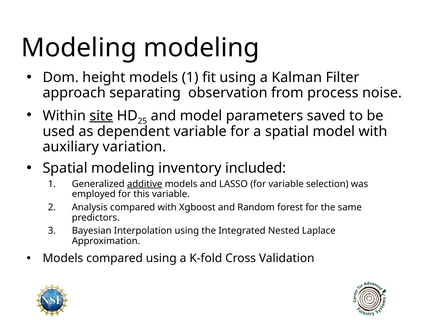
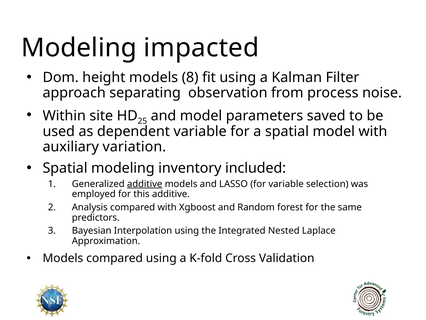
Modeling modeling: modeling -> impacted (201, 48)
models 1: 1 -> 8 (190, 77)
site underline: present -> none (101, 116)
this variable: variable -> additive (171, 194)
